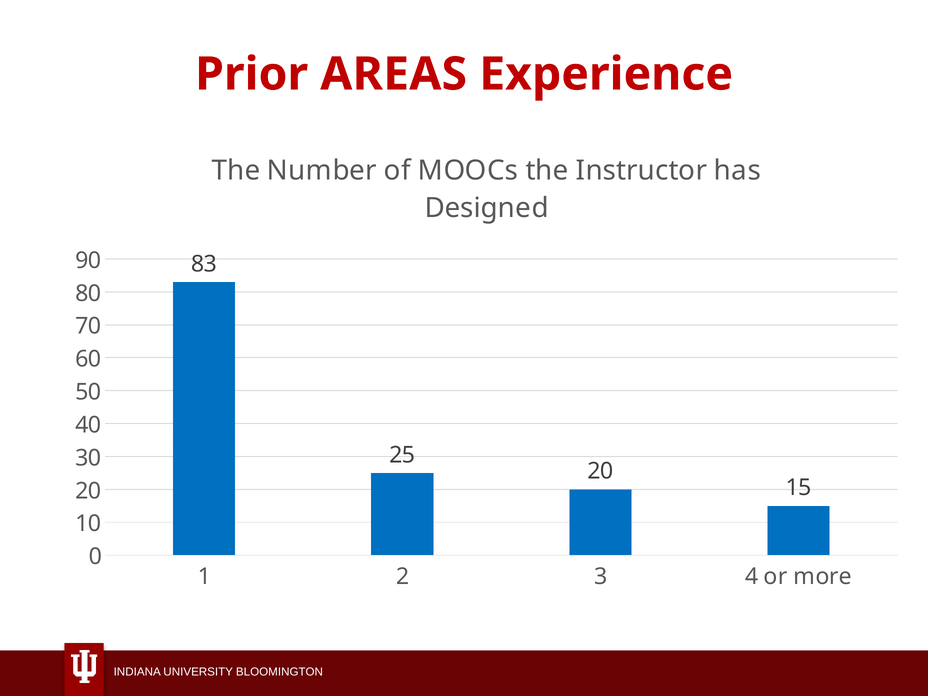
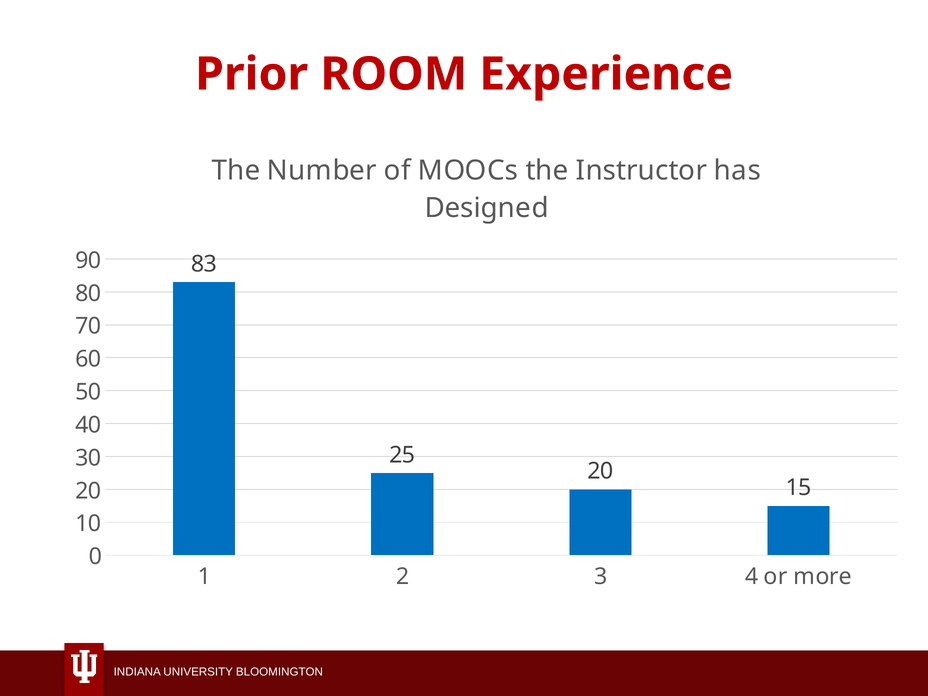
AREAS: AREAS -> ROOM (394, 74)
